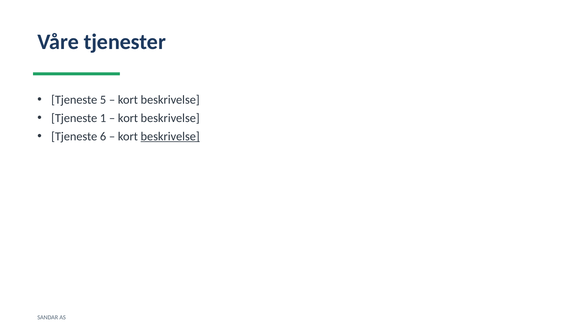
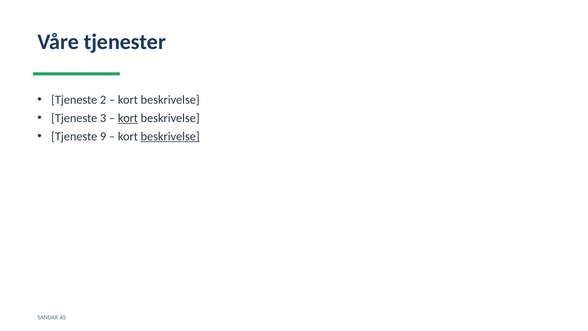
5: 5 -> 2 (103, 100)
1: 1 -> 3 (103, 118)
kort underline: none -> present (128, 118)
6: 6 -> 9 (103, 136)
